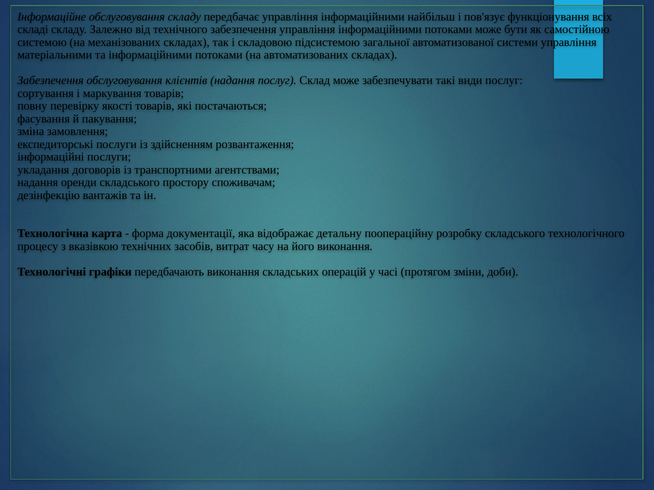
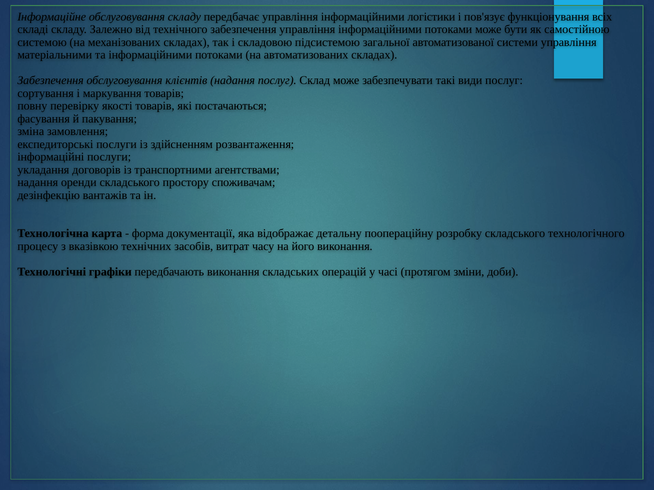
найбільш: найбільш -> логістики (431, 17)
